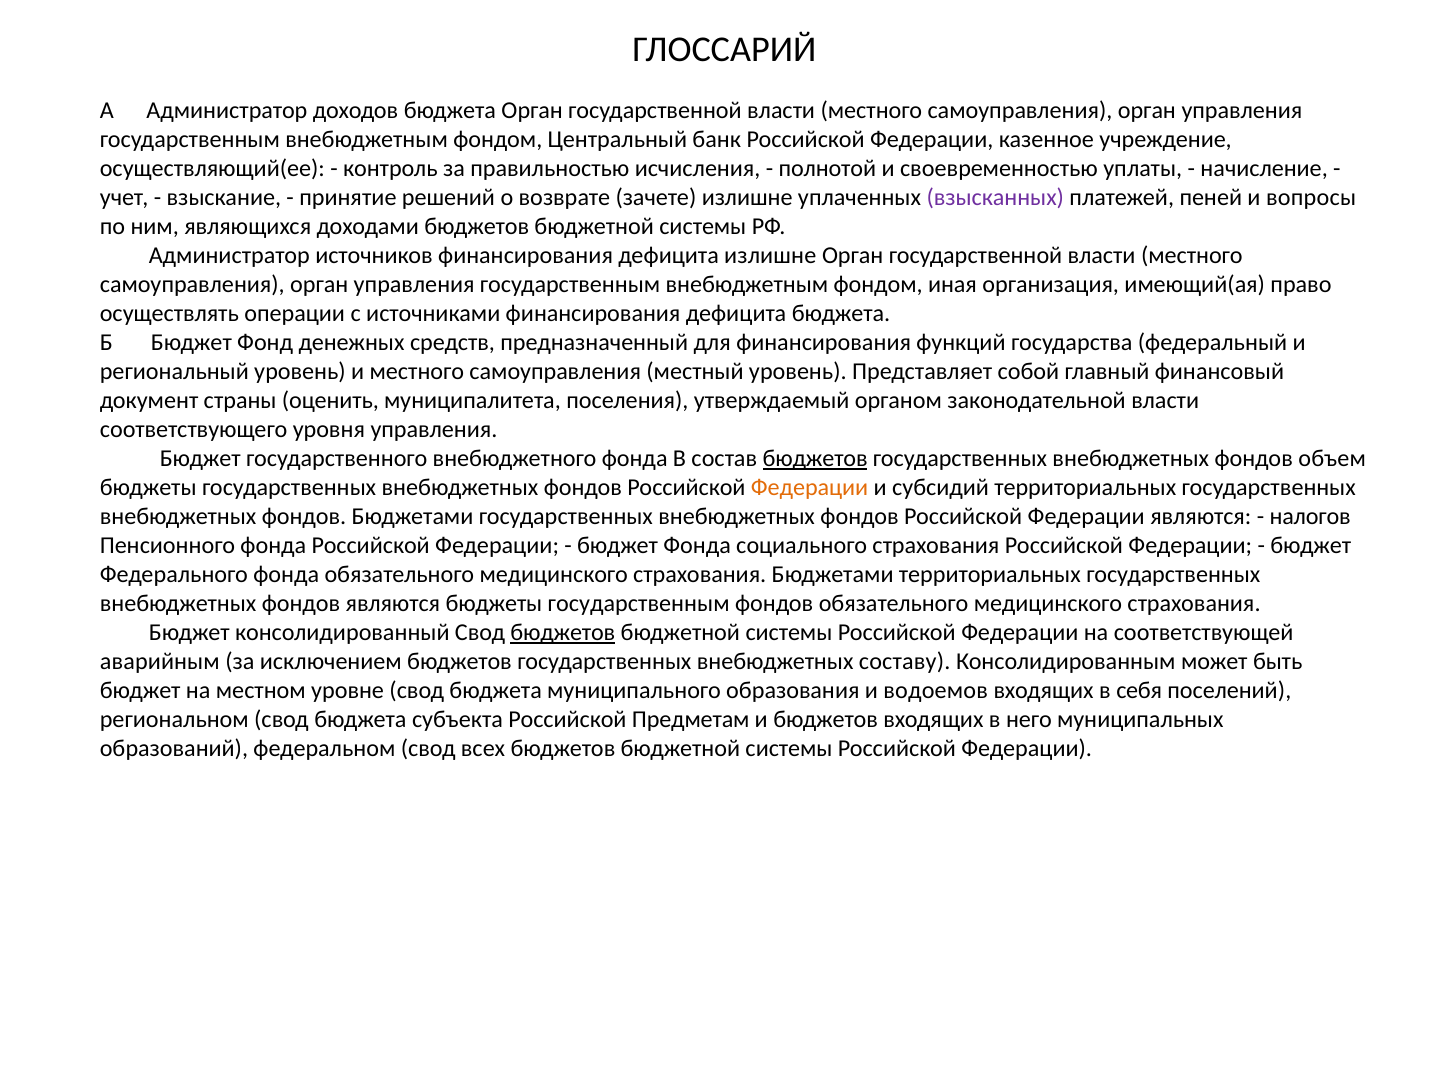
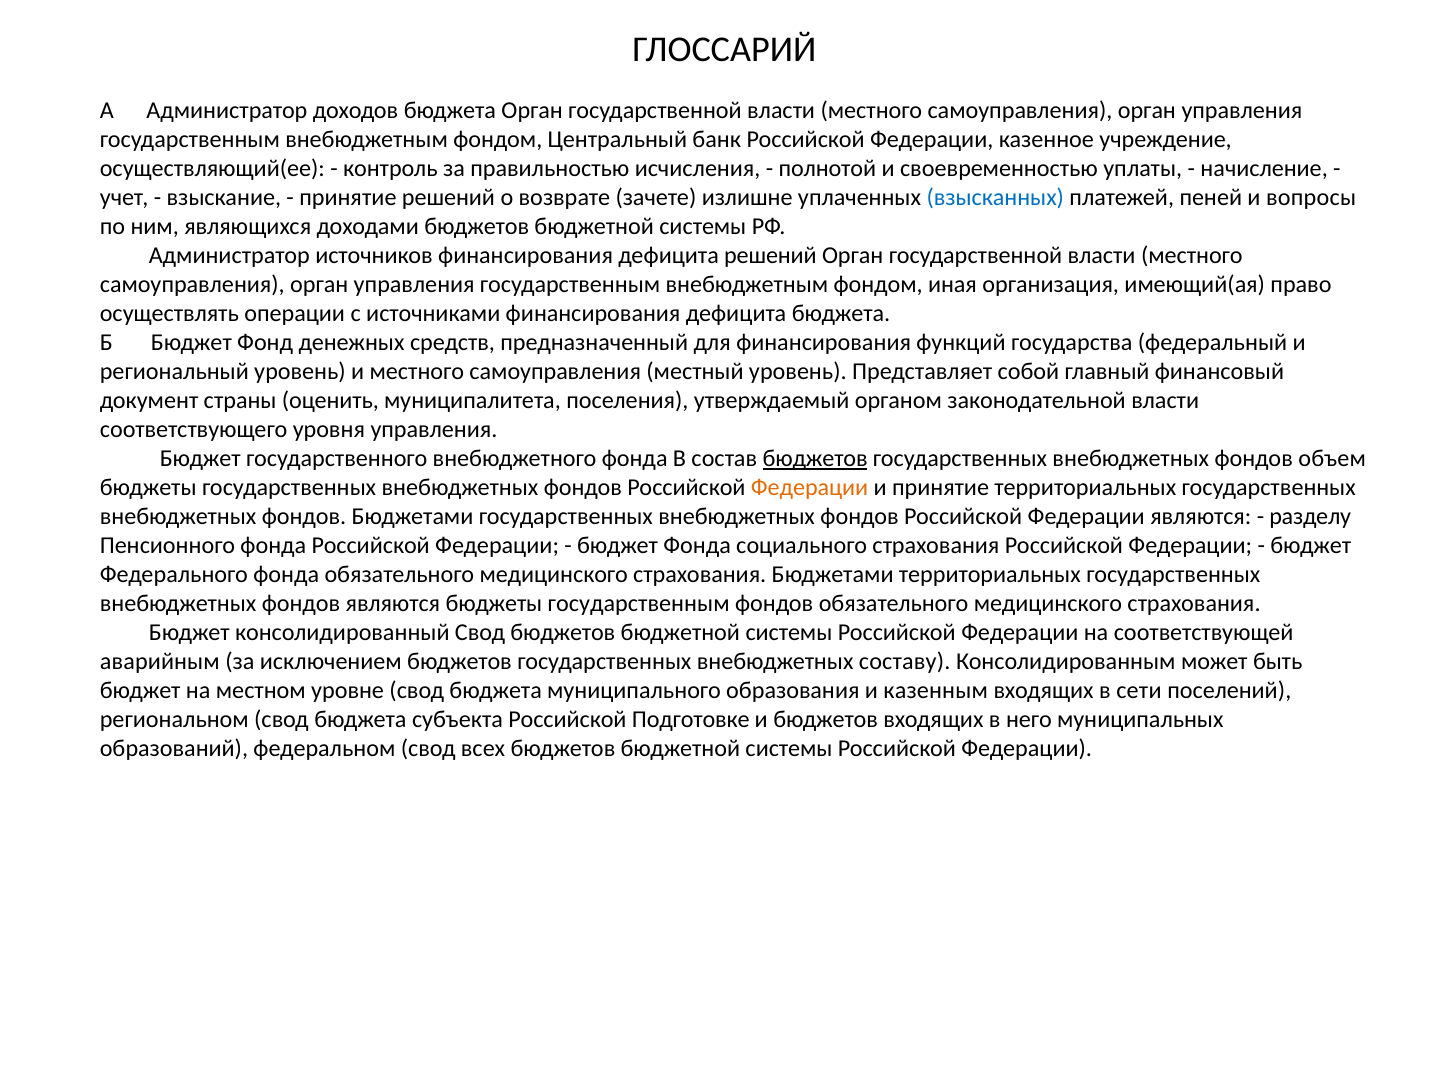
взысканных colour: purple -> blue (995, 197)
дефицита излишне: излишне -> решений (770, 255)
и субсидий: субсидий -> принятие (941, 488)
налогов: налогов -> разделу (1310, 517)
бюджетов underline: present -> none (563, 633)
водоемов: водоемов -> казенным (936, 691)
себя: себя -> сети (1139, 691)
Предметам: Предметам -> Подготовке (691, 720)
